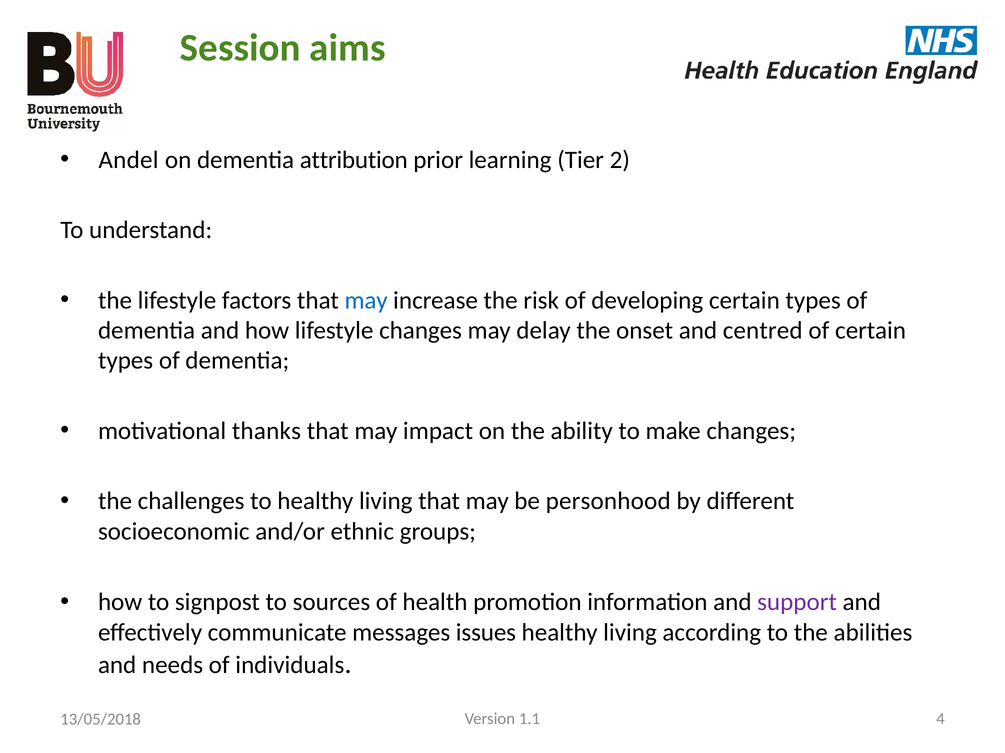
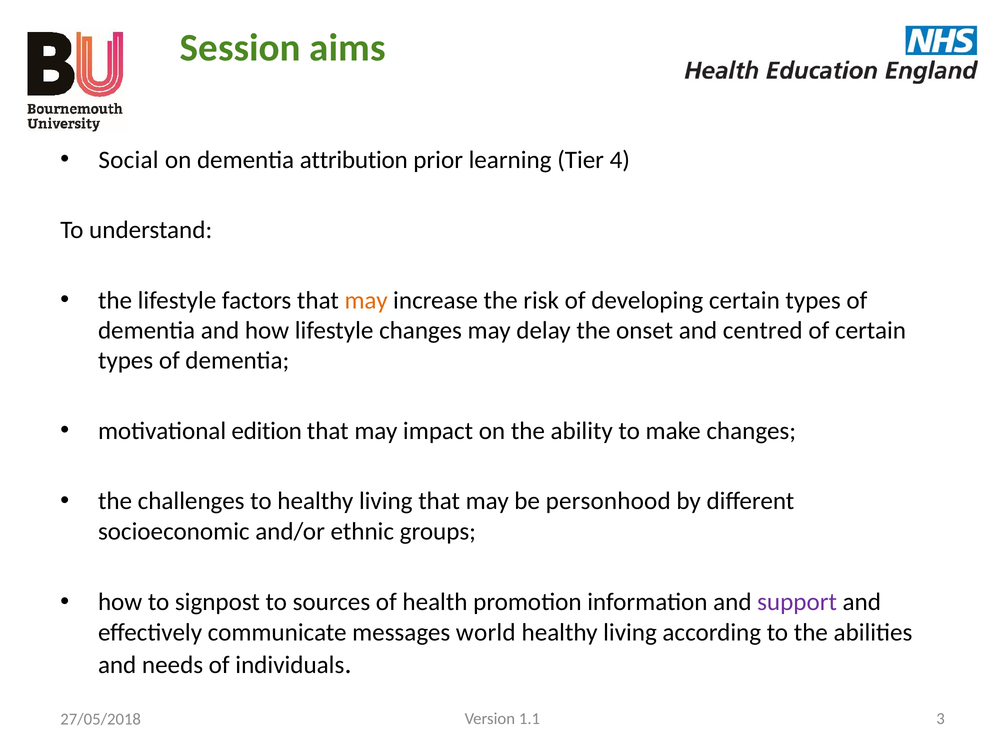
Andel: Andel -> Social (128, 160)
2: 2 -> 4 (620, 160)
may colour: blue -> orange (366, 301)
thanks: thanks -> edition (267, 431)
issues: issues -> world (486, 633)
4: 4 -> 3 (941, 720)
13/05/2018: 13/05/2018 -> 27/05/2018 (101, 720)
